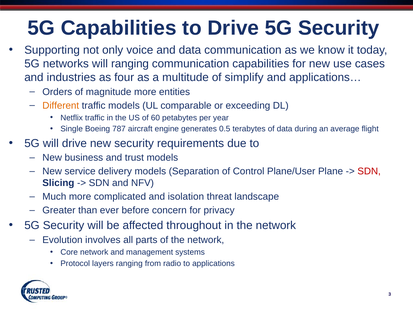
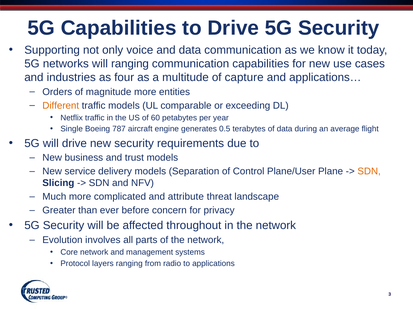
simplify: simplify -> capture (244, 78)
SDN colour: red -> orange (369, 172)
isolation: isolation -> attribute (186, 197)
